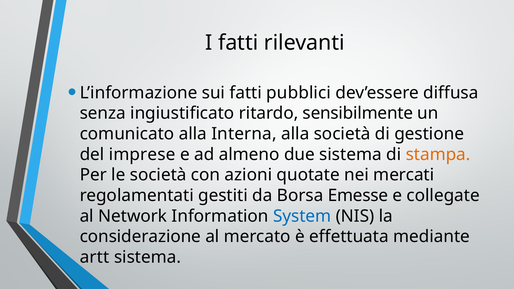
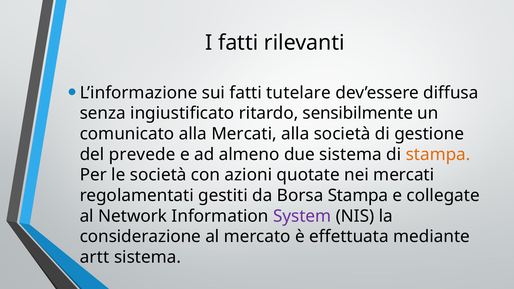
pubblici: pubblici -> tutelare (299, 93)
alla Interna: Interna -> Mercati (244, 134)
imprese: imprese -> prevede (142, 154)
Borsa Emesse: Emesse -> Stampa (358, 196)
System colour: blue -> purple (302, 216)
